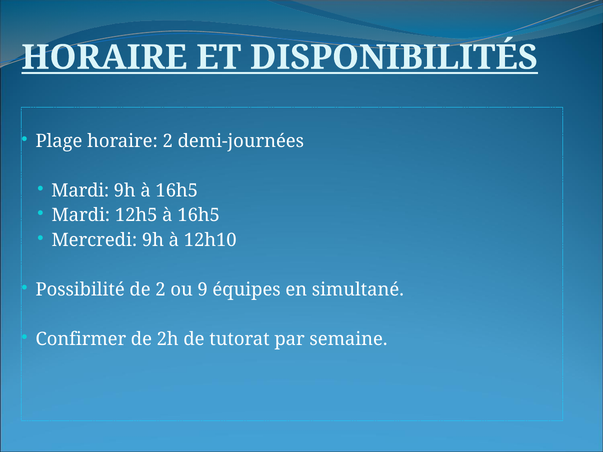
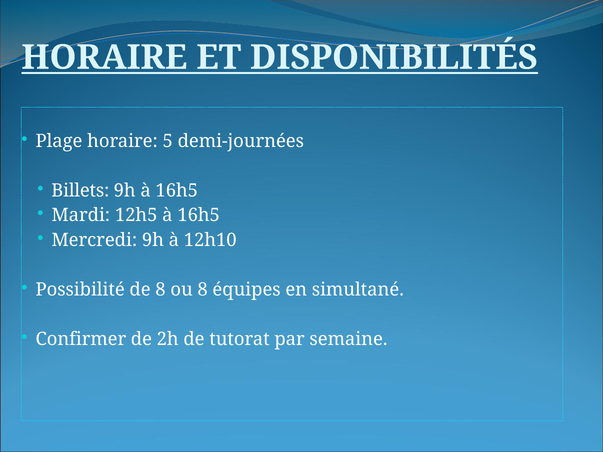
horaire 2: 2 -> 5 (168, 141)
Mardi: Mardi -> Billets (80, 191)
de 2: 2 -> 8 (161, 290)
ou 9: 9 -> 8 (203, 290)
